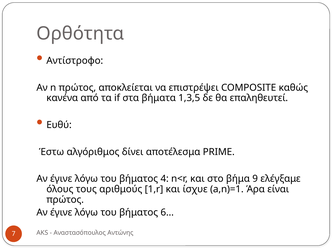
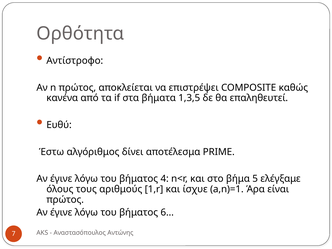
9: 9 -> 5 (255, 179)
